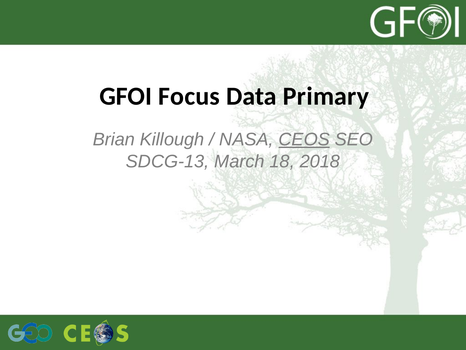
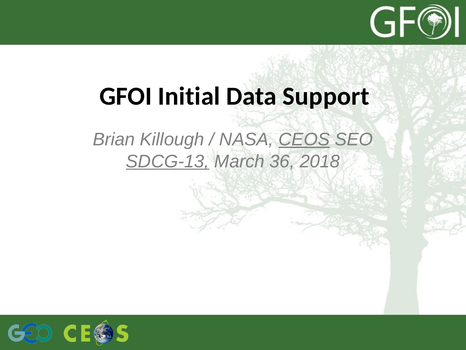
Focus: Focus -> Initial (189, 96)
Primary: Primary -> Support (326, 96)
SDCG-13 underline: none -> present (168, 161)
18: 18 -> 36 (282, 161)
